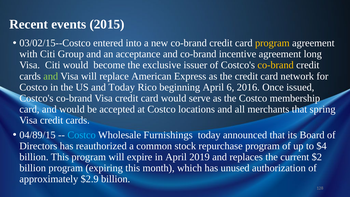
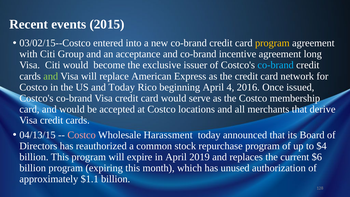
co-brand colour: yellow -> light blue (276, 65)
6: 6 -> 4 (230, 87)
spring: spring -> derive (323, 109)
04/89/15: 04/89/15 -> 04/13/15 (37, 135)
Costco colour: light blue -> pink (82, 135)
Furnishings: Furnishings -> Harassment (168, 135)
$2: $2 -> $6 (317, 157)
$2.9: $2.9 -> $1.1 (90, 179)
